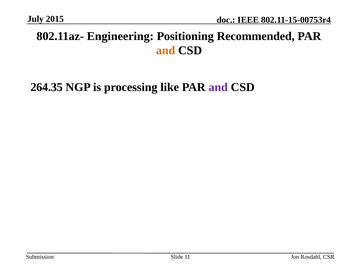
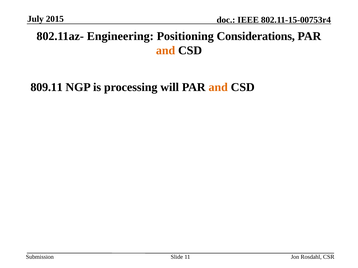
Recommended: Recommended -> Considerations (256, 36)
264.35: 264.35 -> 809.11 (47, 87)
like: like -> will (170, 87)
and colour: purple -> orange (218, 87)
